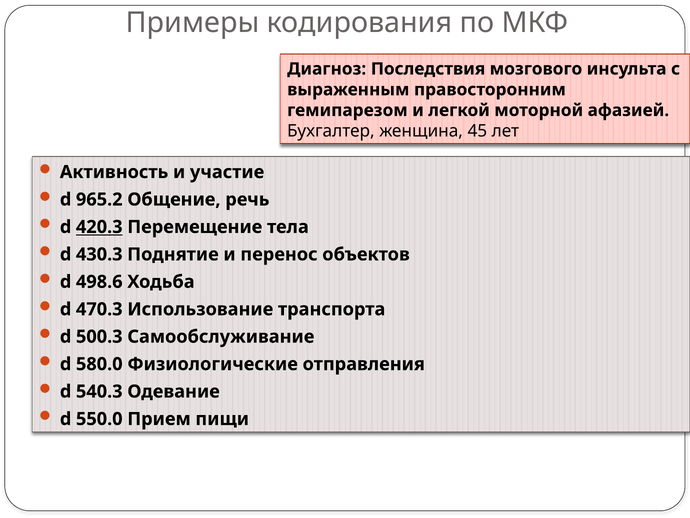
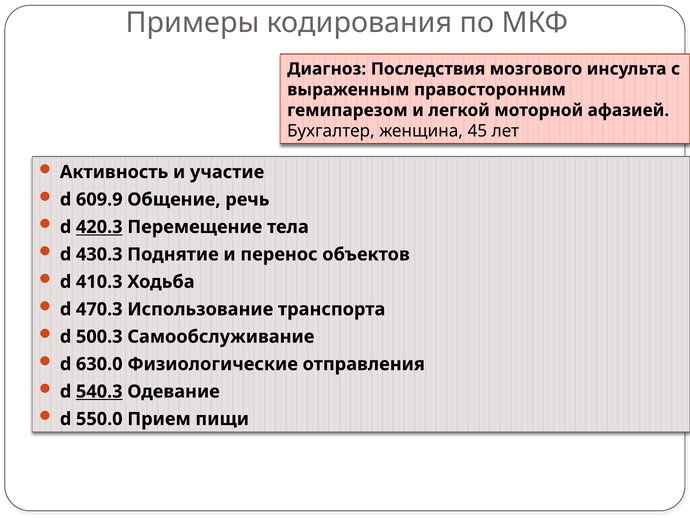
965.2: 965.2 -> 609.9 (99, 199)
498.6: 498.6 -> 410.3 (99, 282)
580.0: 580.0 -> 630.0 (99, 364)
540.3 underline: none -> present (99, 391)
